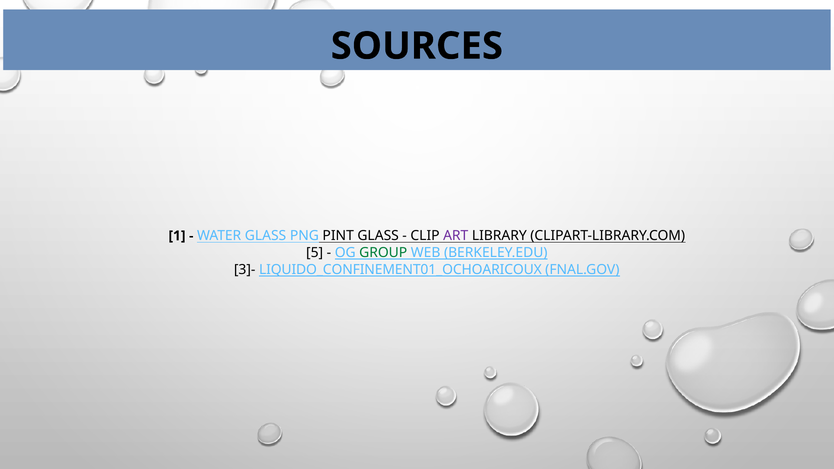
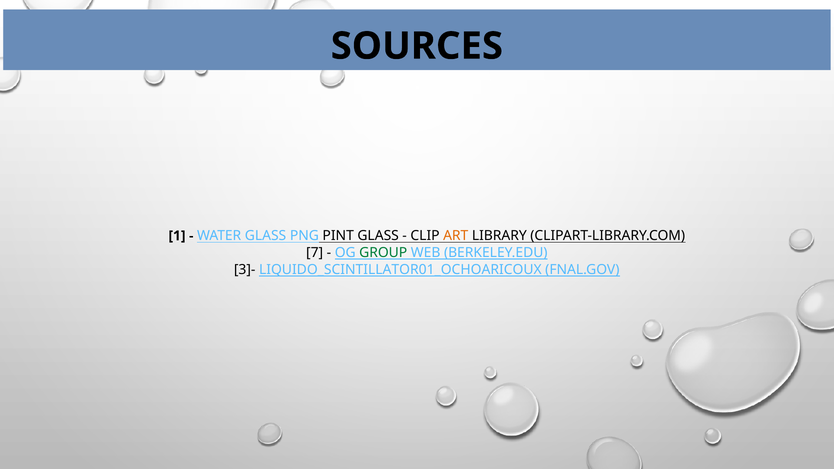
ART colour: purple -> orange (456, 236)
5: 5 -> 7 (315, 253)
LIQUIDO_CONFINEMENT01_OCHOARICOUX: LIQUIDO_CONFINEMENT01_OCHOARICOUX -> LIQUIDO_SCINTILLATOR01_OCHOARICOUX (400, 270)
